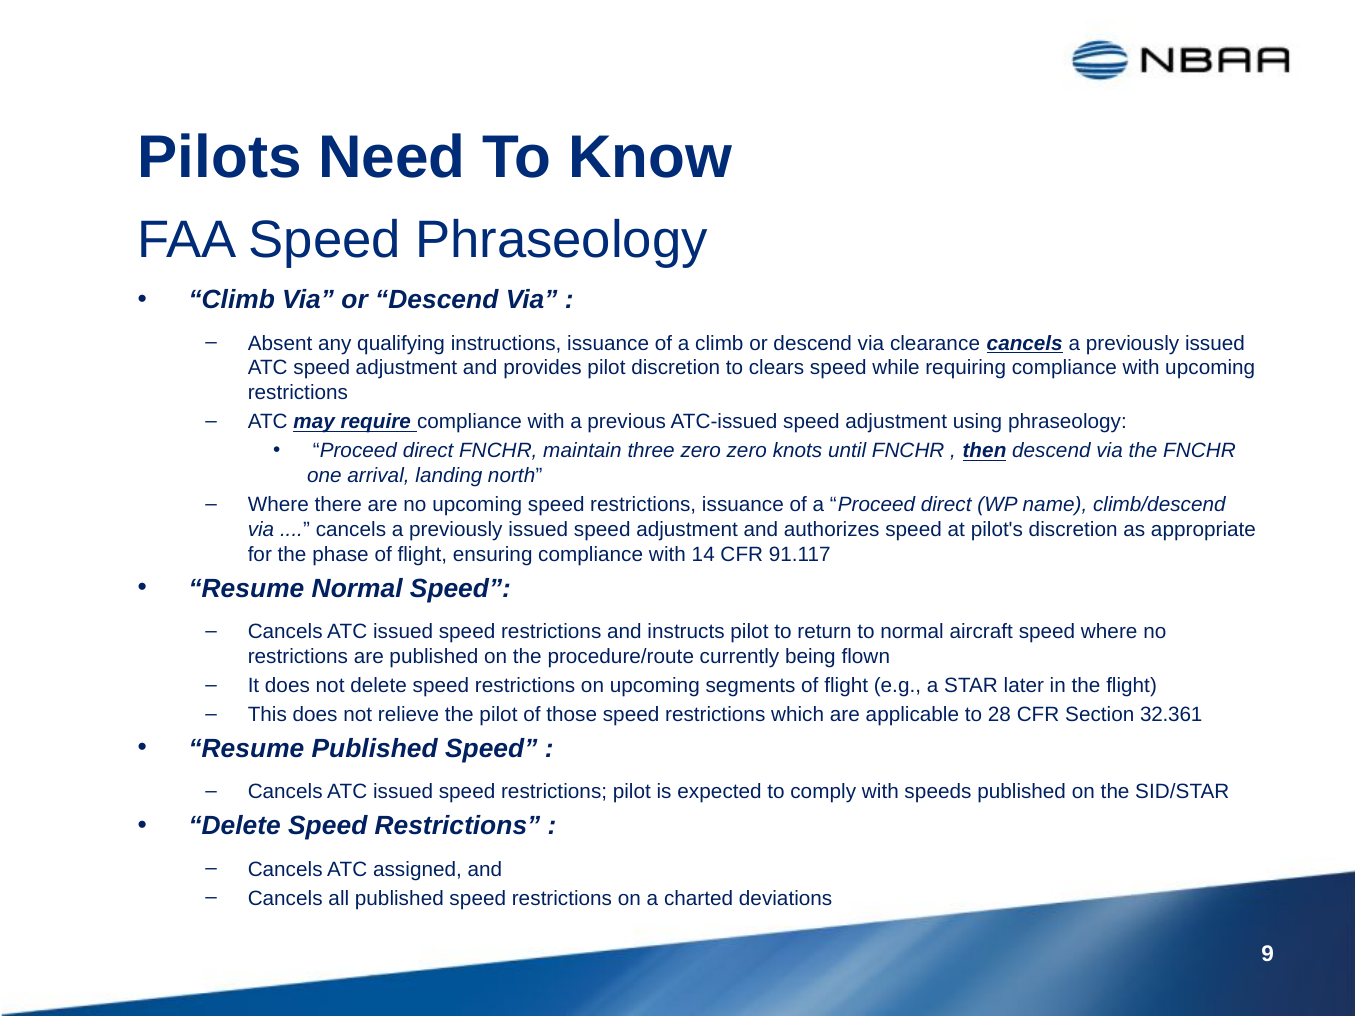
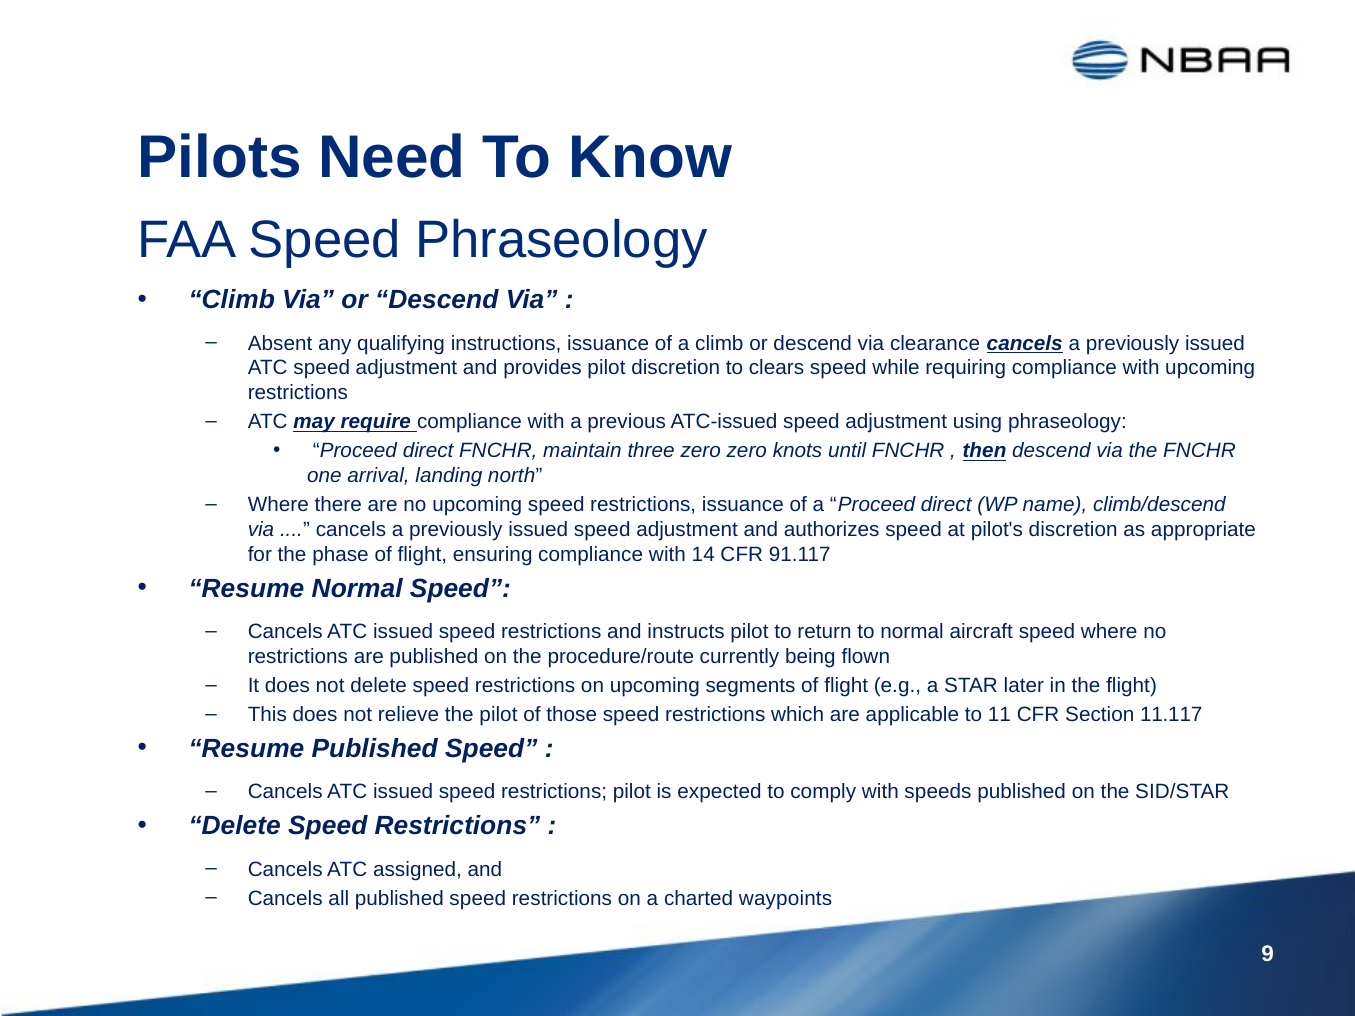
28: 28 -> 11 (999, 715)
32.361: 32.361 -> 11.117 (1171, 715)
deviations: deviations -> waypoints (786, 898)
